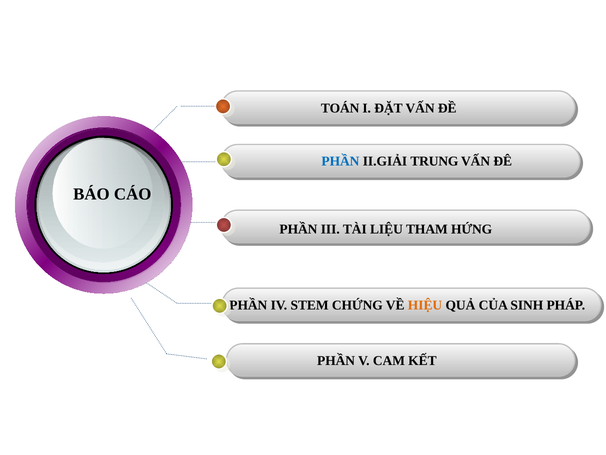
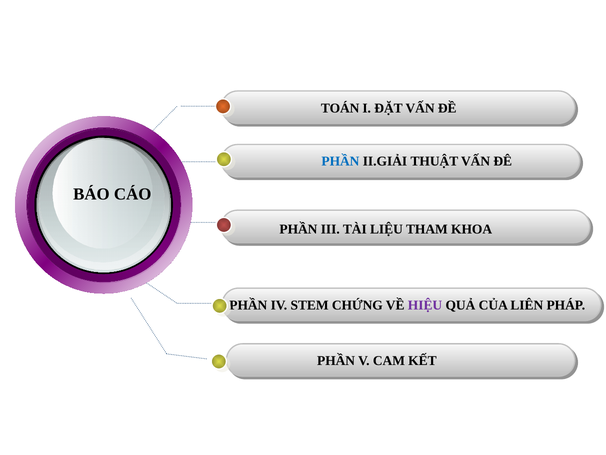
TRUNG: TRUNG -> THUẬT (434, 161)
HỨNG: HỨNG -> KHOA (472, 229)
HIỆU colour: orange -> purple (425, 305)
SINH: SINH -> LIÊN (527, 305)
